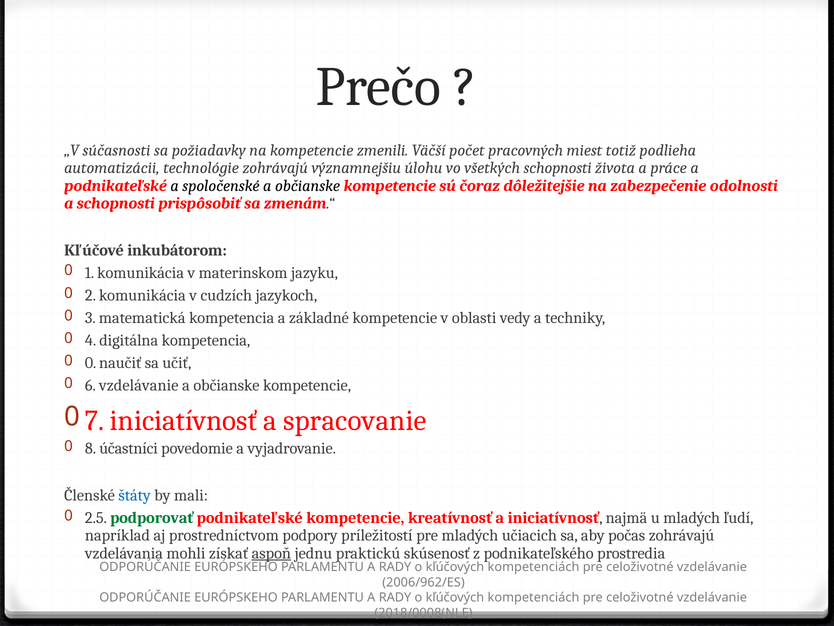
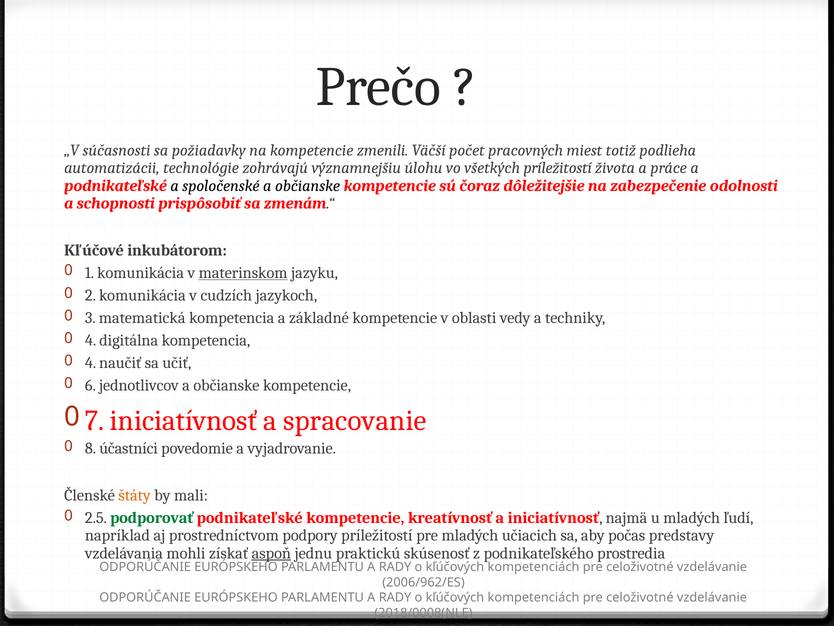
všetkých schopnosti: schopnosti -> príležitostí (558, 168)
materinskom underline: none -> present (243, 273)
0: 0 -> 4 (91, 363)
6 vzdelávanie: vzdelávanie -> jednotlivcov (139, 385)
štáty colour: blue -> orange (135, 495)
počas zohrávajú: zohrávajú -> predstavy (682, 535)
